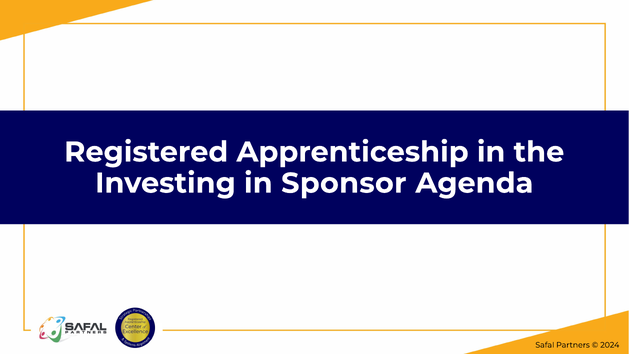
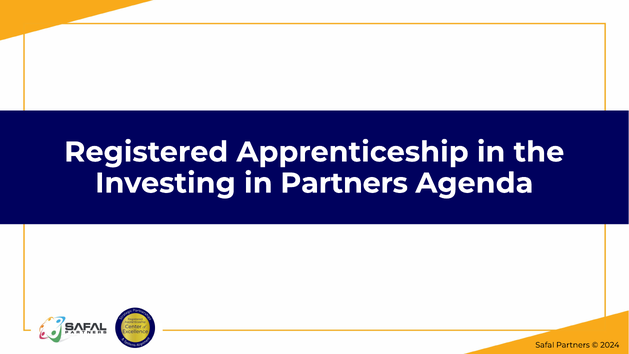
in Sponsor: Sponsor -> Partners (344, 183)
